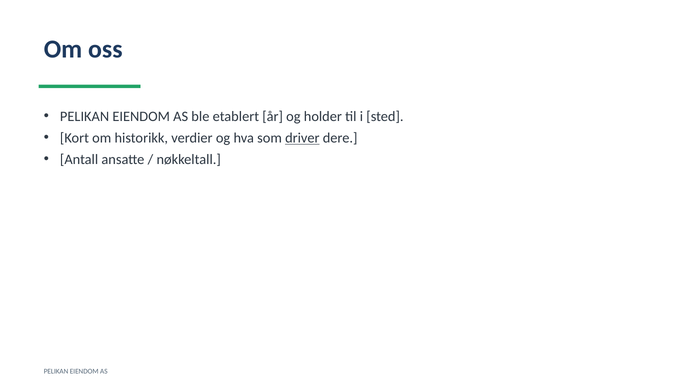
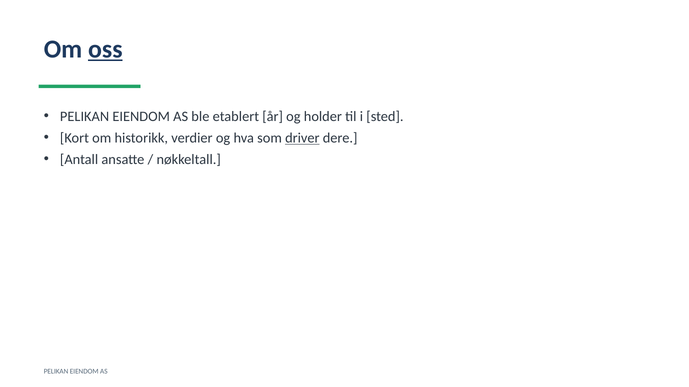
oss underline: none -> present (105, 49)
